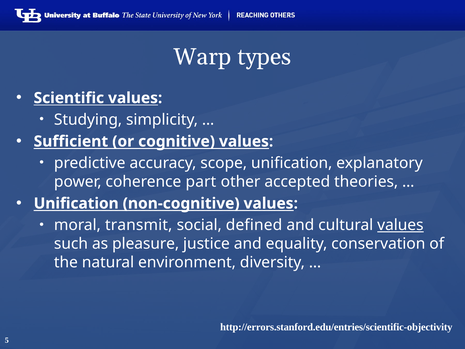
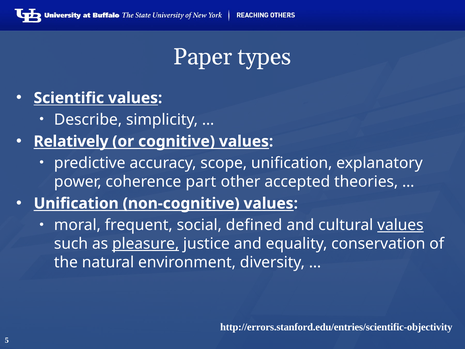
Warp: Warp -> Paper (203, 57)
Studying: Studying -> Describe (88, 120)
Sufficient: Sufficient -> Relatively (71, 141)
transmit: transmit -> frequent (139, 225)
pleasure underline: none -> present (146, 244)
